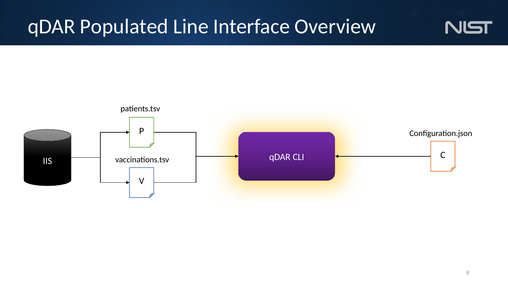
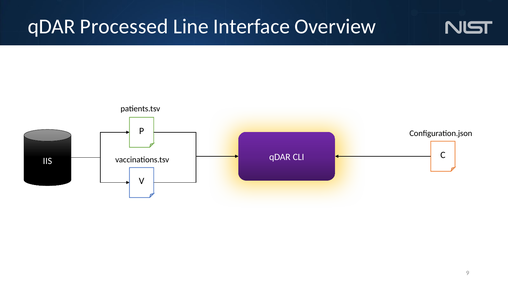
Populated: Populated -> Processed (124, 27)
